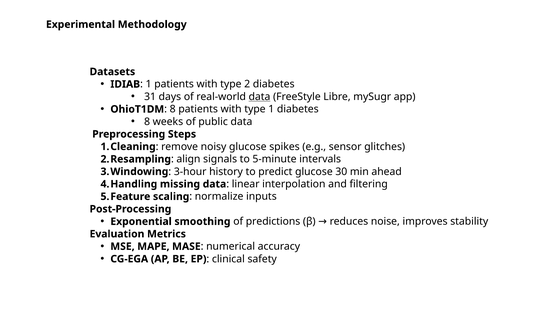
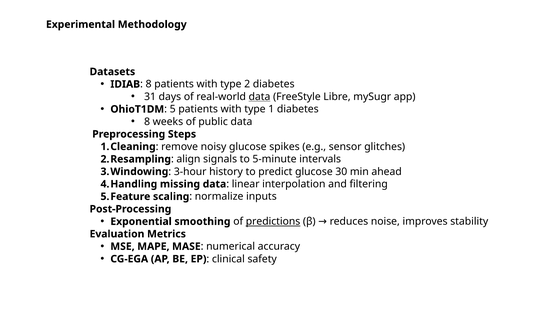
1: 1 -> 8 (149, 84)
8: 8 -> 5 (173, 109)
predictions underline: none -> present (273, 221)
